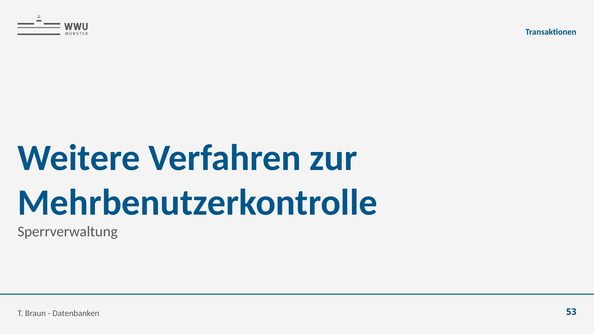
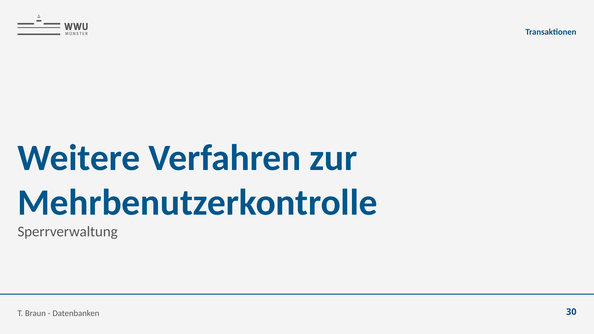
53: 53 -> 30 (571, 312)
